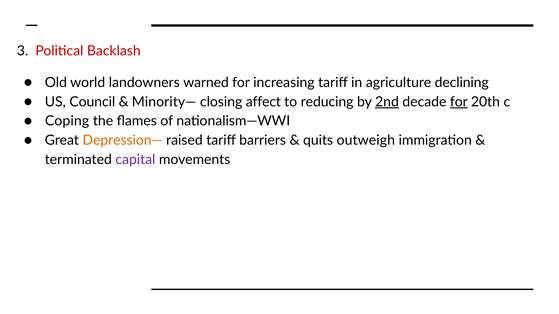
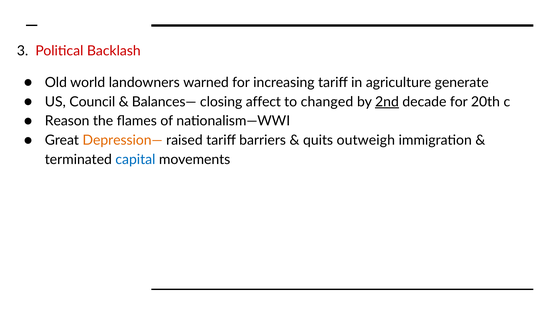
declining: declining -> generate (462, 83)
Minority—: Minority— -> Balances— (164, 102)
reducing: reducing -> changed (327, 102)
for underline: present -> none (459, 102)
Coping: Coping -> Reason (67, 121)
capital colour: purple -> blue (135, 160)
